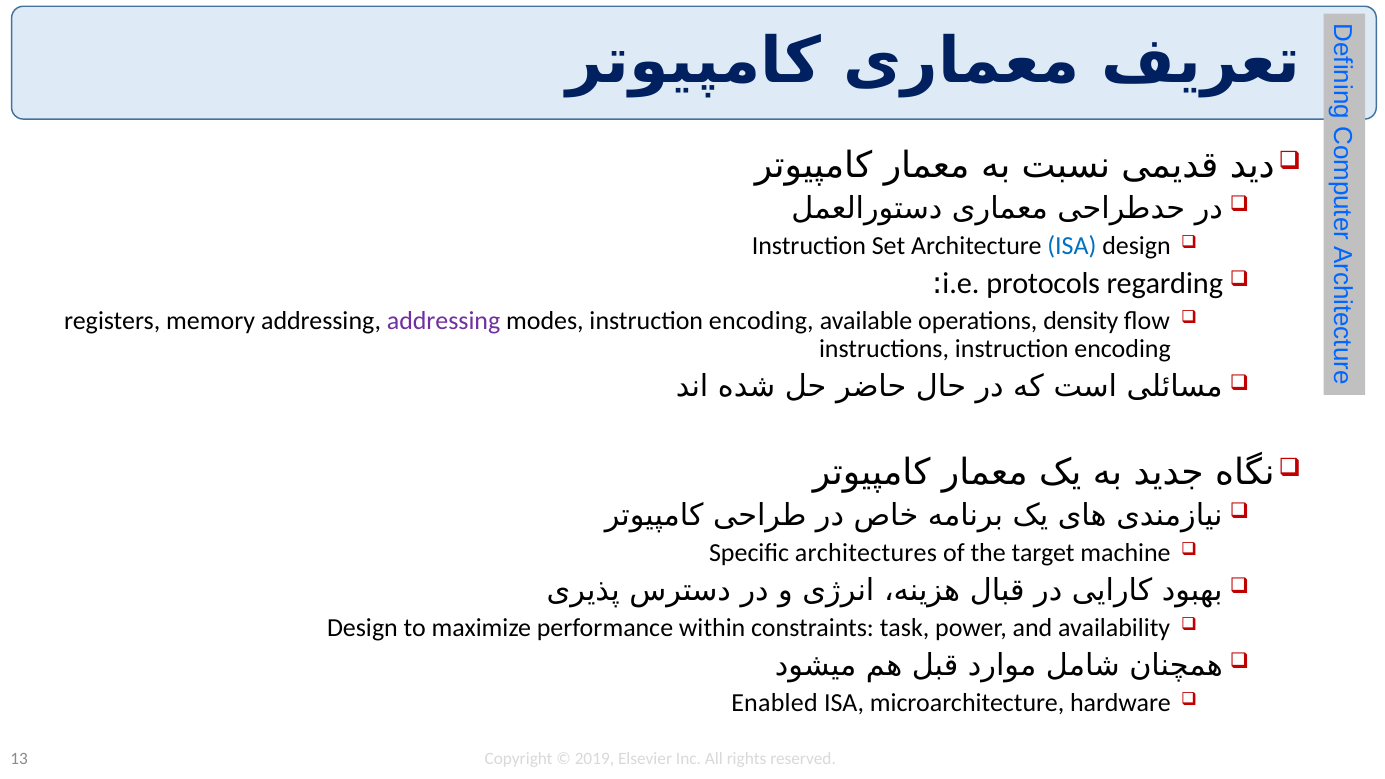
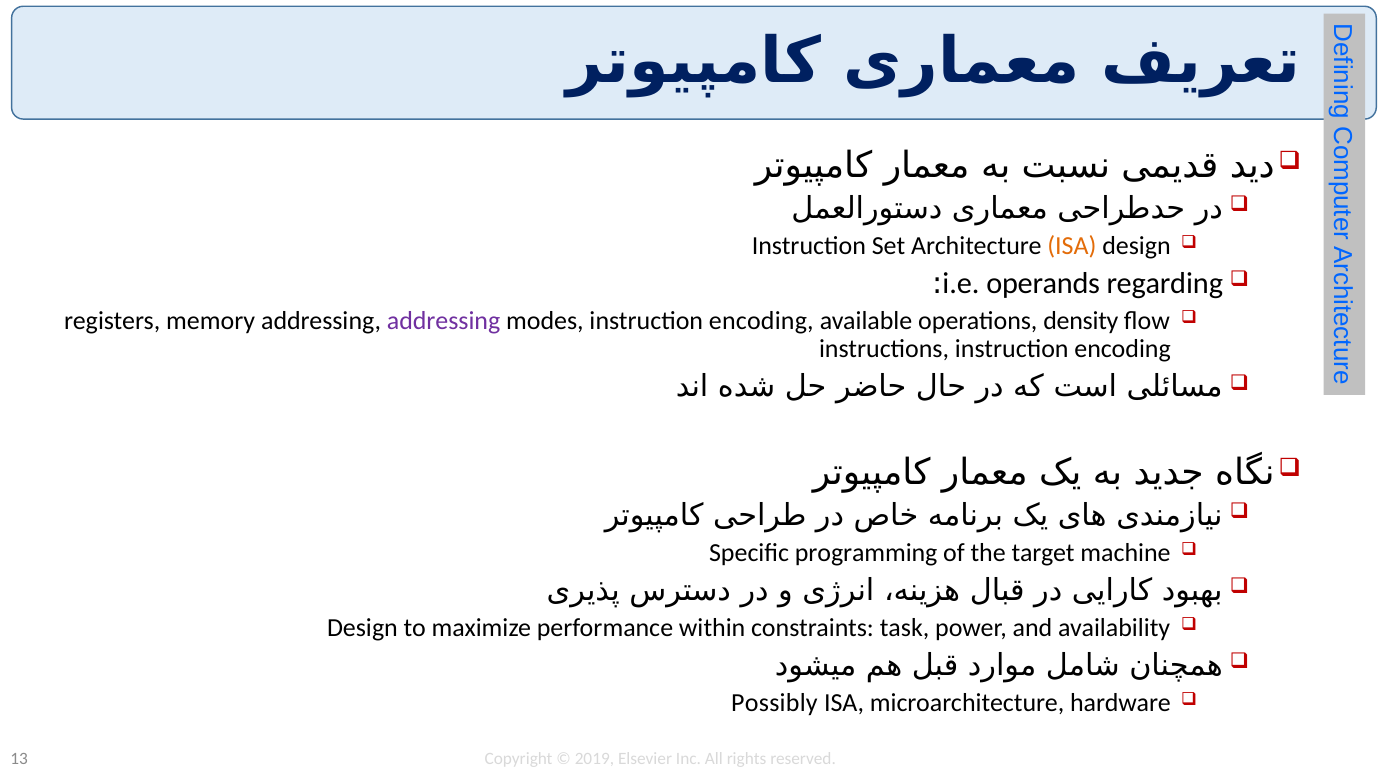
ISA colour: blue -> orange (1072, 246)
protocols: protocols -> operands (1043, 284)
architectures: architectures -> programming (866, 553)
Enabled: Enabled -> Possibly (774, 703)
